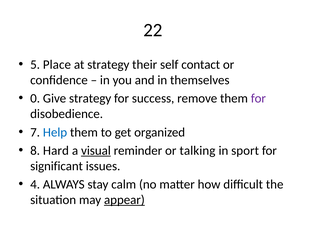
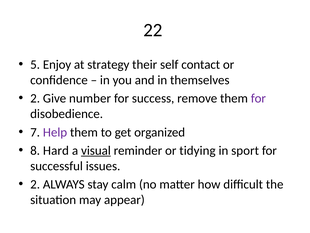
Place: Place -> Enjoy (57, 64)
0: 0 -> 2 (35, 98)
Give strategy: strategy -> number (90, 98)
Help colour: blue -> purple (55, 132)
talking: talking -> tidying (197, 150)
significant: significant -> successful (57, 166)
4: 4 -> 2 (35, 184)
appear underline: present -> none (124, 199)
